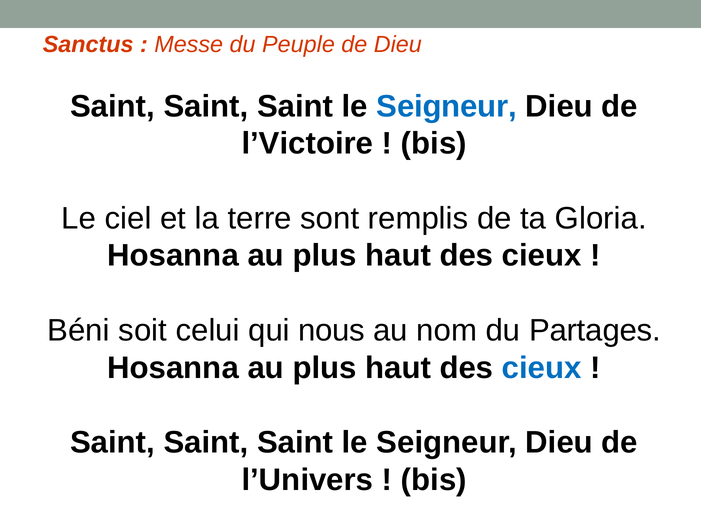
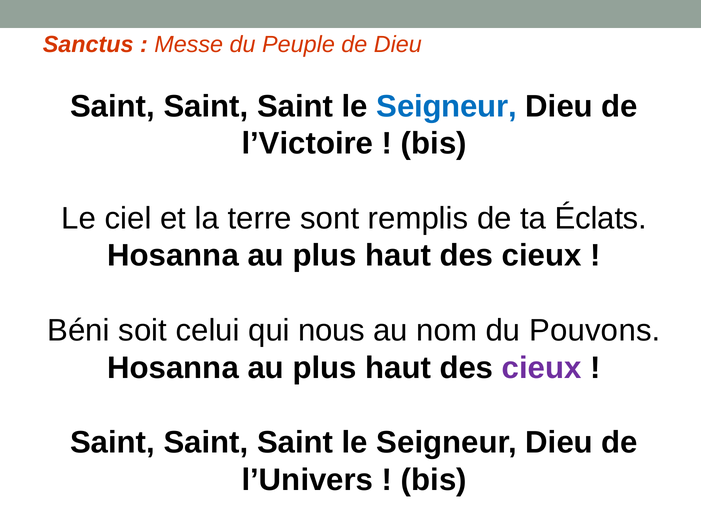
Gloria: Gloria -> Éclats (601, 219)
Partages: Partages -> Pouvons (595, 331)
cieux colour: blue -> purple (542, 368)
